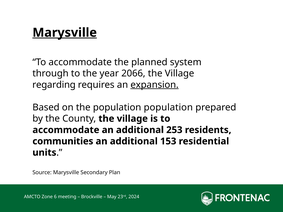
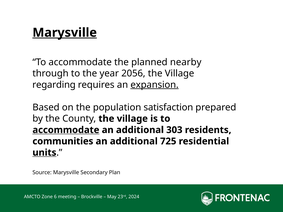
system: system -> nearby (186, 62)
2066: 2066 -> 2056 (133, 73)
population population: population -> satisfaction (168, 107)
accommodate underline: none -> present (66, 130)
253: 253 -> 303 (174, 130)
153: 153 -> 725 (168, 141)
units underline: none -> present (44, 153)
